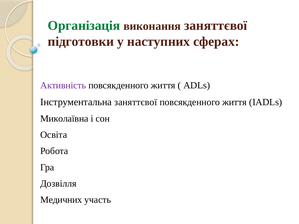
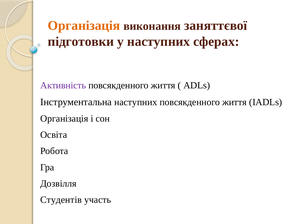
Організація colour: green -> orange (84, 26)
Інструментальна заняттєвої: заняттєвої -> наступних (136, 102)
Миколаївна: Миколаївна -> Організація (64, 119)
Медичних: Медичних -> Студентів (61, 200)
